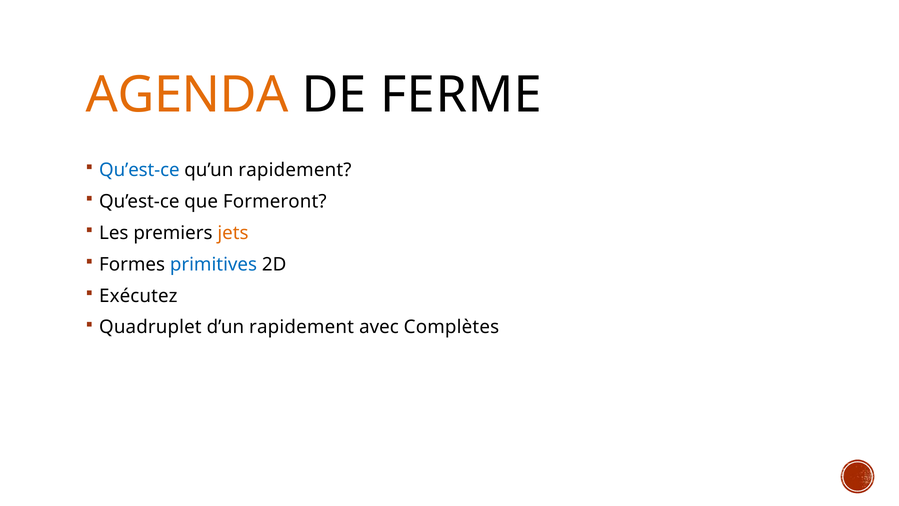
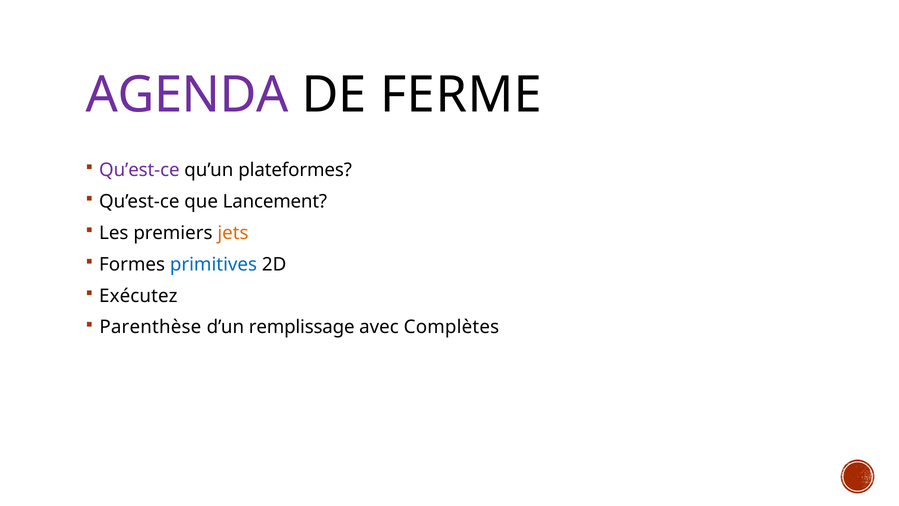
AGENDA colour: orange -> purple (187, 95)
Qu’est-ce colour: blue -> purple (139, 170)
qu’un rapidement: rapidement -> plateformes (295, 170)
Formeront: Formeront -> Lancement (275, 201)
Quadruplet: Quadruplet -> Parenthèse (150, 327)
d’un rapidement: rapidement -> remplissage (302, 327)
